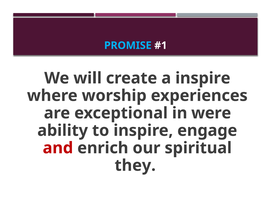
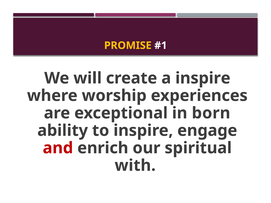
PROMISE colour: light blue -> yellow (128, 46)
were: were -> born (211, 113)
they: they -> with (135, 166)
